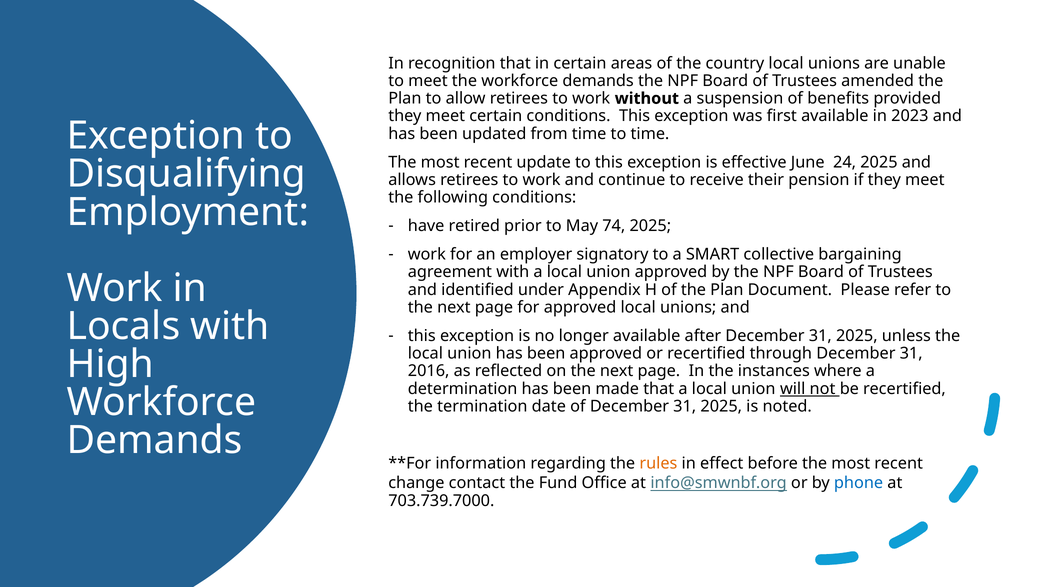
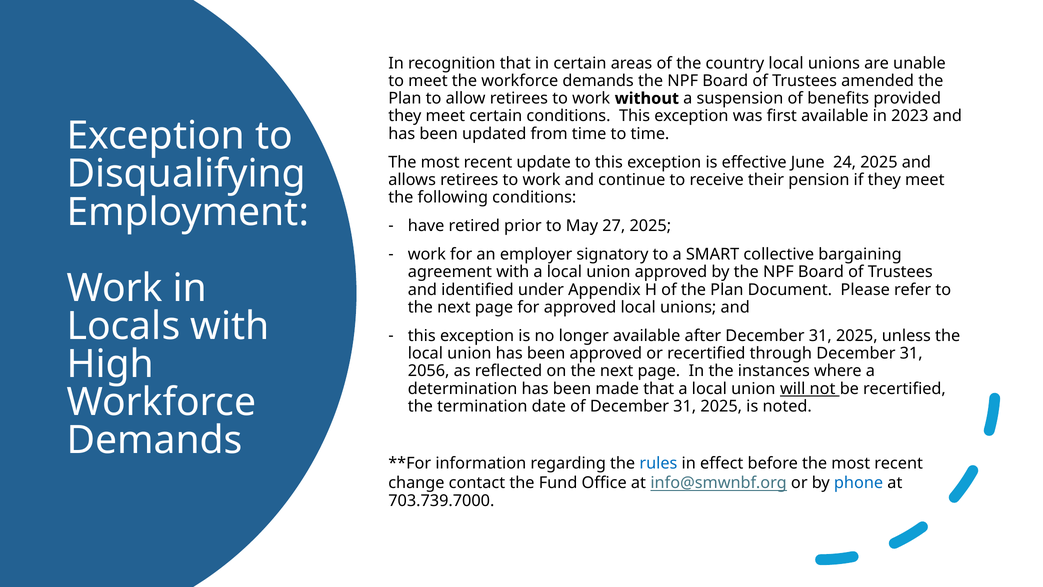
74: 74 -> 27 (614, 226)
2016: 2016 -> 2056 (429, 371)
rules colour: orange -> blue (658, 463)
